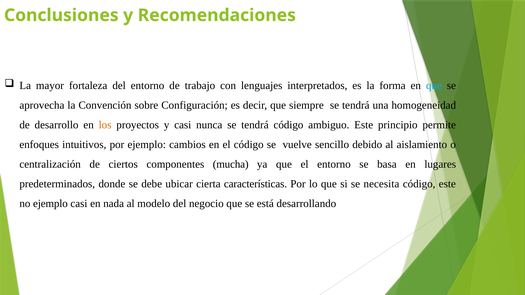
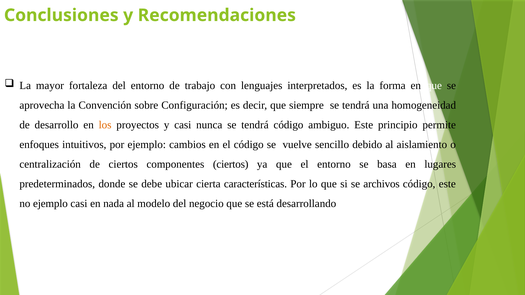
que colour: light blue -> white (434, 86)
componentes mucha: mucha -> ciertos (231, 164)
necesita: necesita -> archivos (382, 184)
